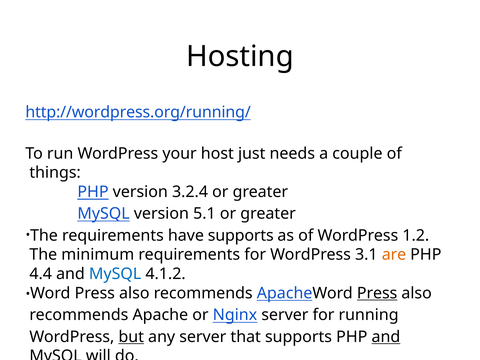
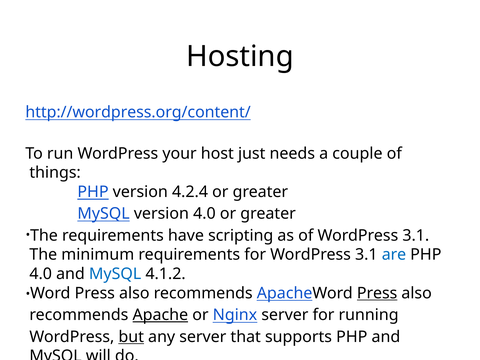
http://wordpress.org/running/: http://wordpress.org/running/ -> http://wordpress.org/content/ (138, 112)
3.2.4: 3.2.4 -> 4.2.4 (190, 192)
version 5.1: 5.1 -> 4.0 (204, 214)
have supports: supports -> scripting (241, 236)
of WordPress 1.2: 1.2 -> 3.1 (416, 236)
are colour: orange -> blue (394, 255)
4.4: 4.4 -> 4.0 (41, 274)
Apache underline: none -> present (160, 315)
and underline: present -> none (386, 337)
